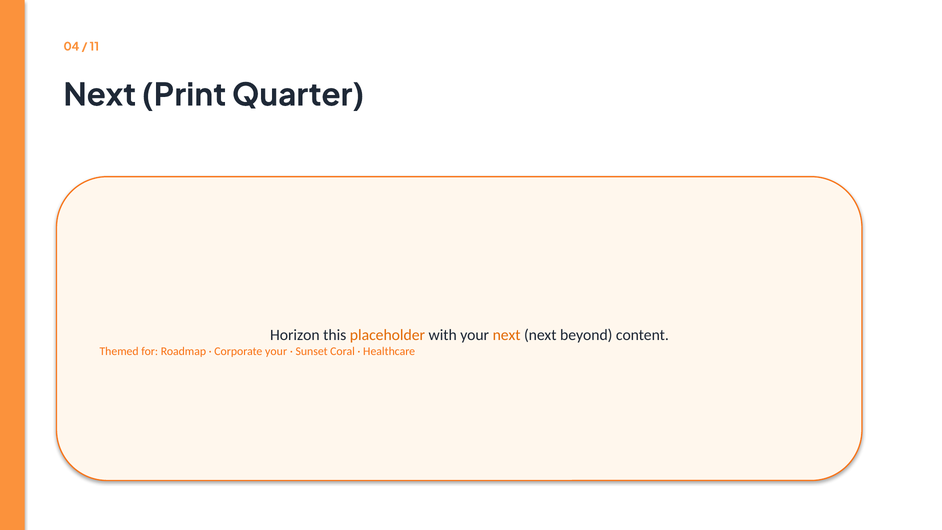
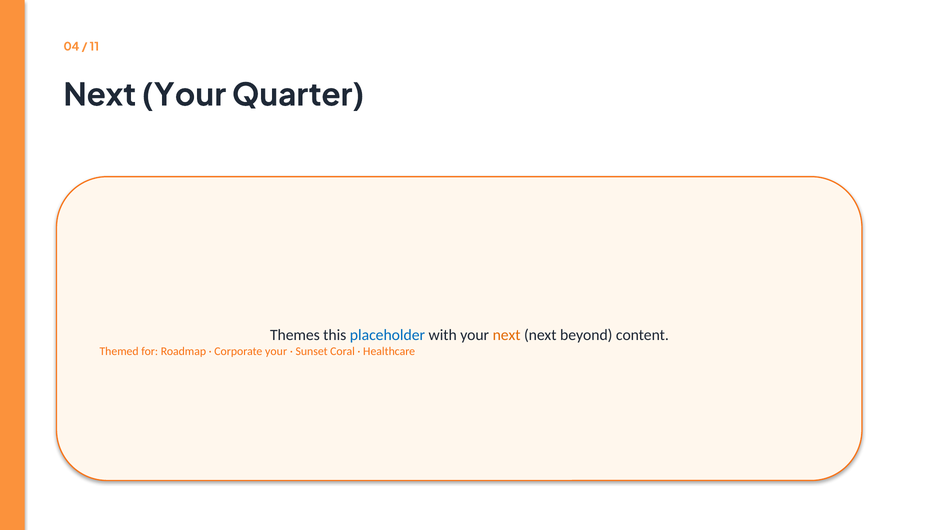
Next Print: Print -> Your (184, 95)
Horizon: Horizon -> Themes (295, 335)
placeholder colour: orange -> blue (387, 335)
